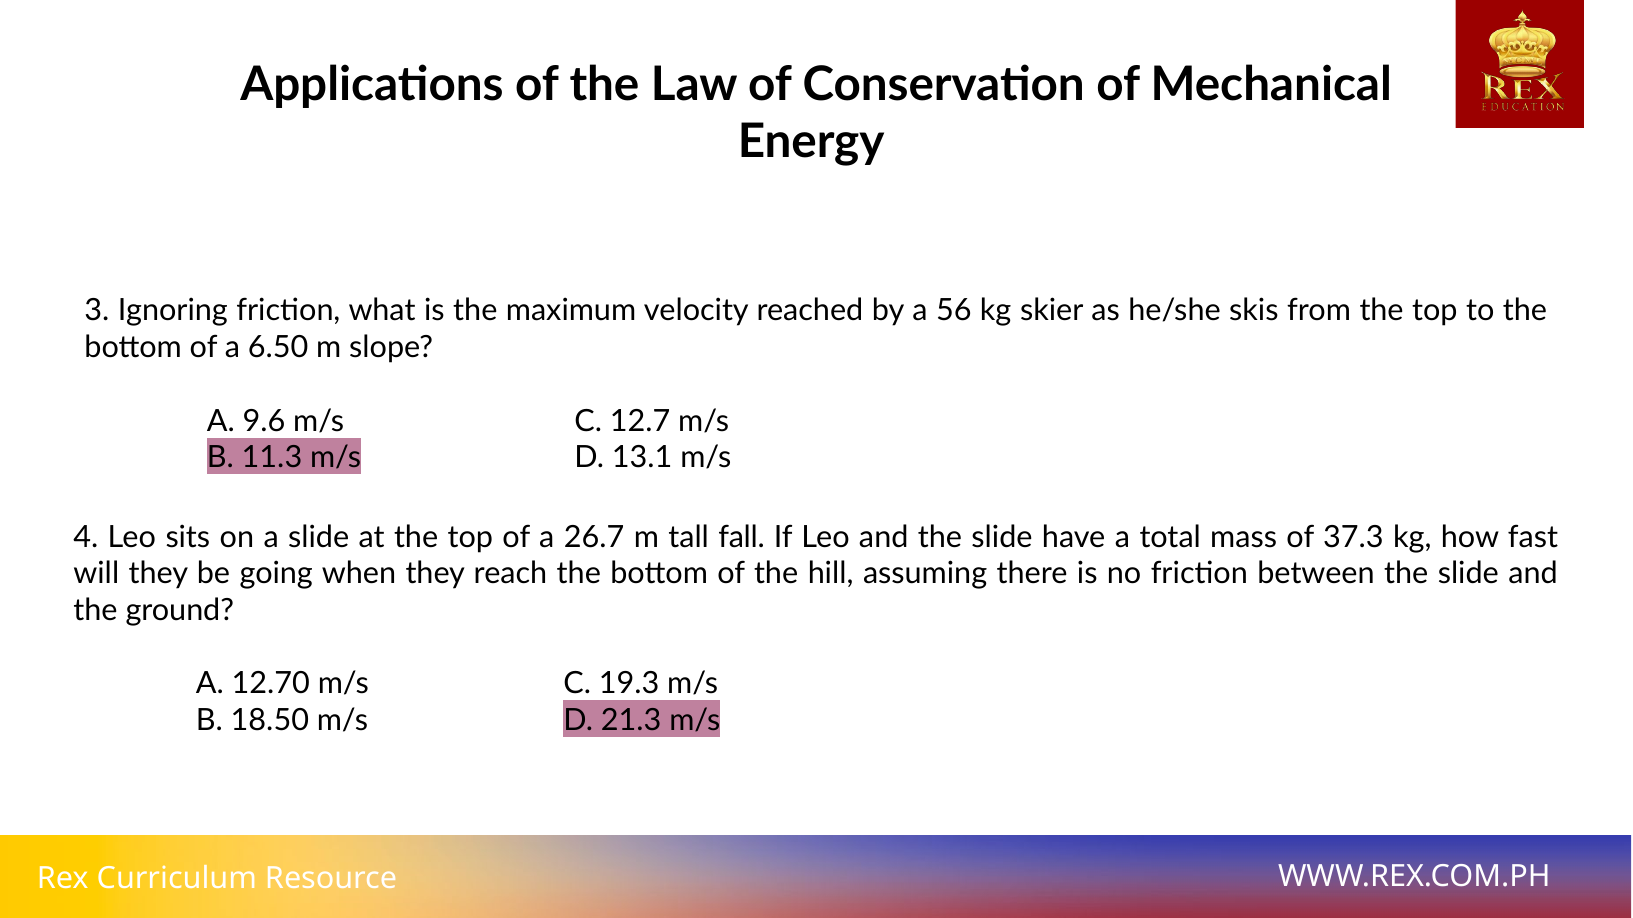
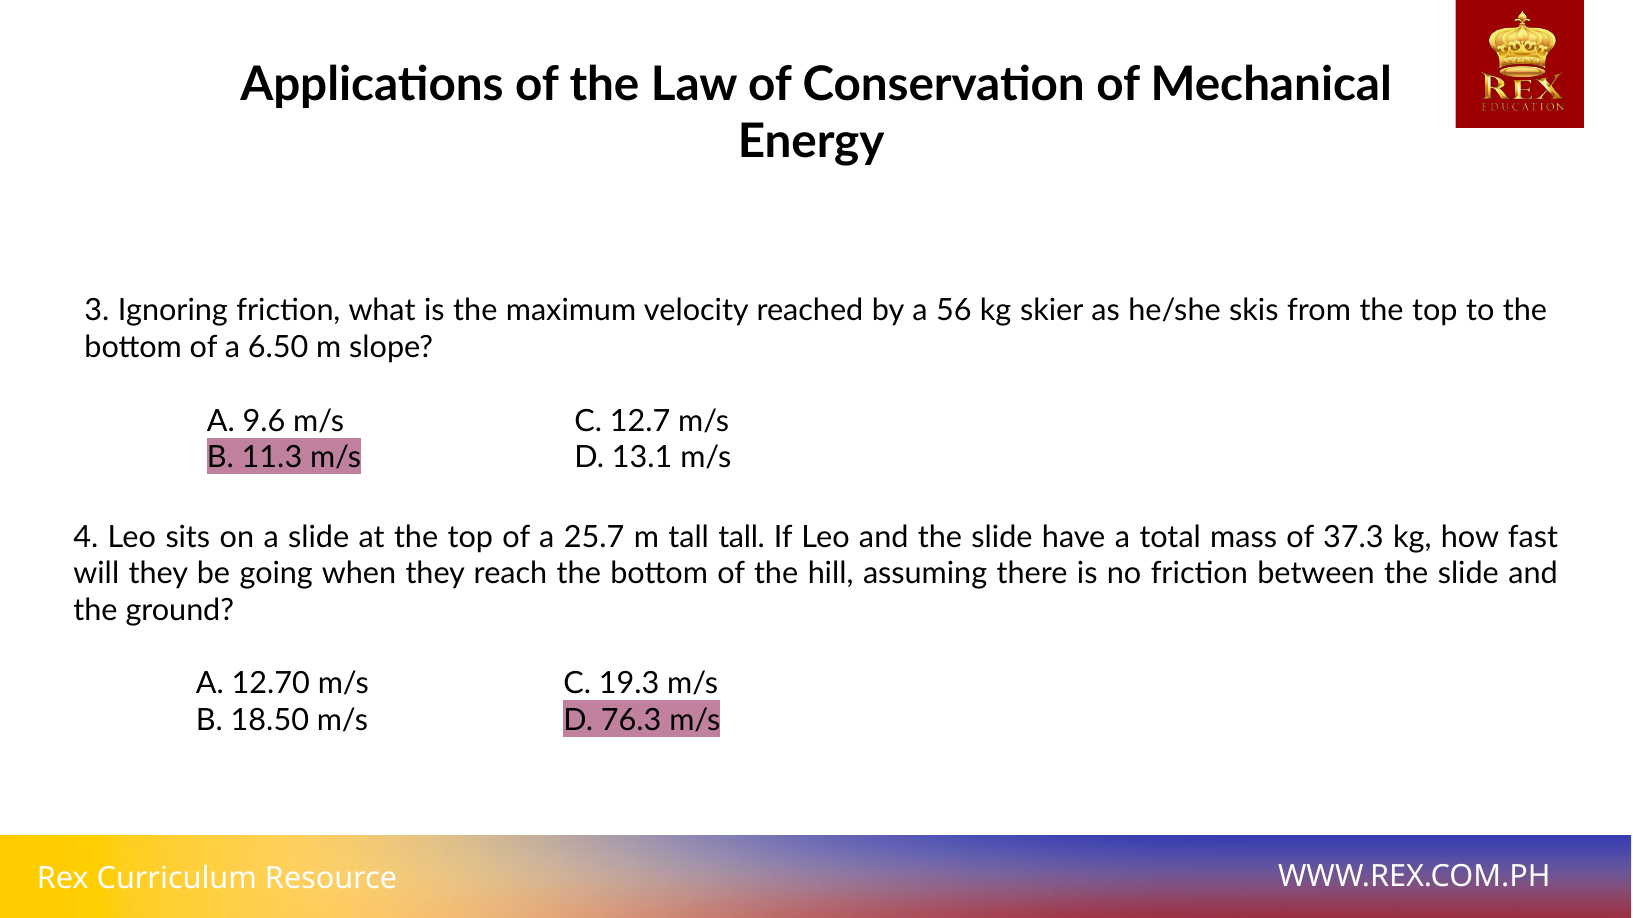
26.7: 26.7 -> 25.7 (594, 537)
tall fall: fall -> tall (742, 537)
21.3: 21.3 -> 76.3 (631, 721)
